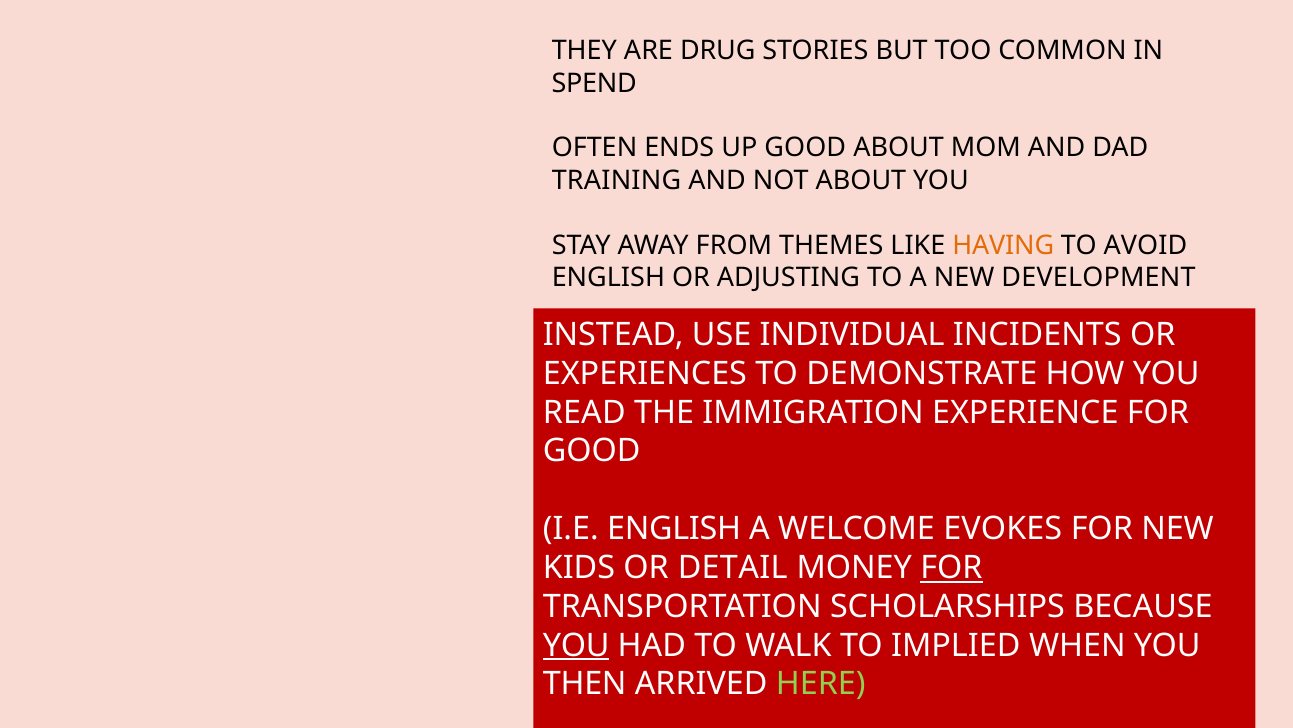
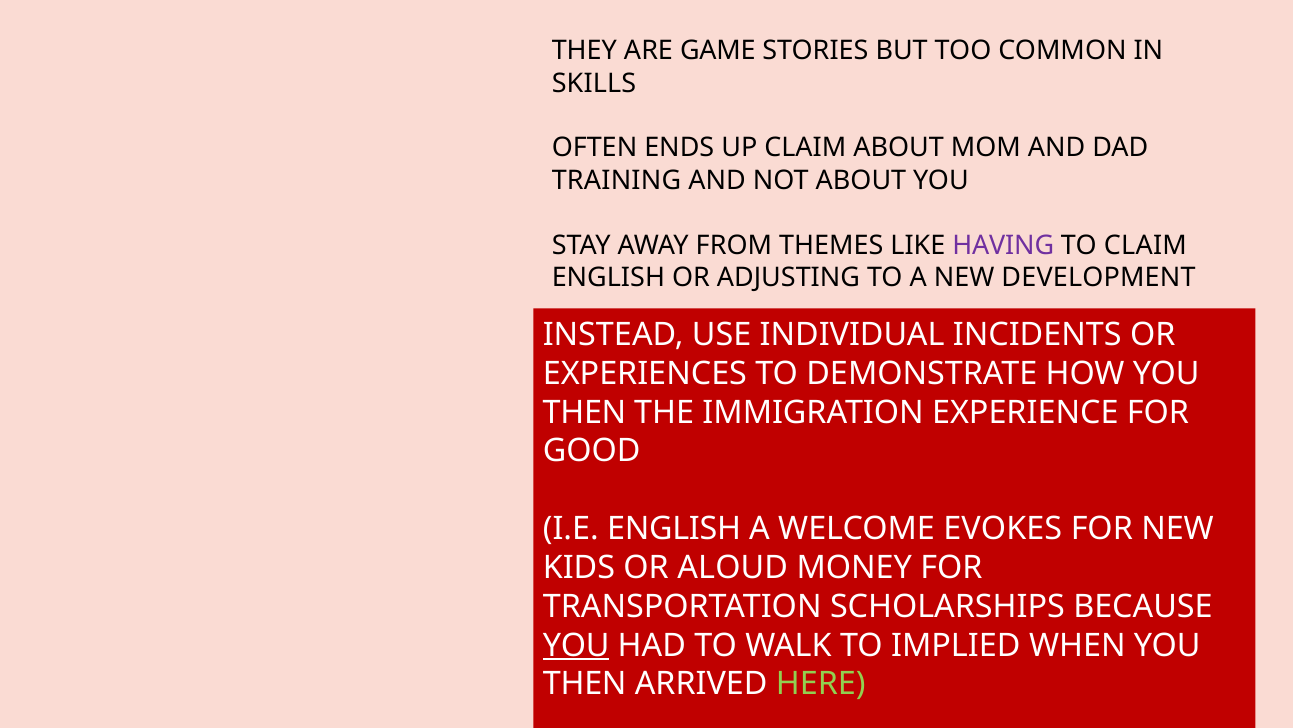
DRUG: DRUG -> GAME (718, 51)
SPEND: SPEND -> SKILLS (594, 83)
UP GOOD: GOOD -> CLAIM (805, 148)
HAVING colour: orange -> purple (1003, 245)
TO AVOID: AVOID -> CLAIM (1145, 245)
READ: READ -> THEN (584, 412)
DETAIL: DETAIL -> ALOUD (733, 567)
FOR underline: present -> none (952, 567)
